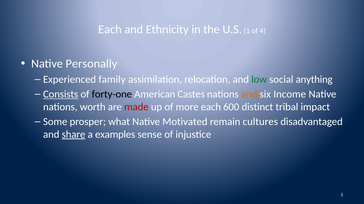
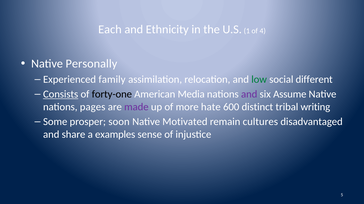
anything: anything -> different (314, 80)
Castes: Castes -> Media (191, 95)
and colour: orange -> purple (249, 95)
Income: Income -> Assume (290, 95)
worth: worth -> pages (93, 107)
made colour: red -> purple (136, 107)
more each: each -> hate (211, 107)
impact: impact -> writing (315, 107)
what: what -> soon (119, 122)
share underline: present -> none (74, 135)
